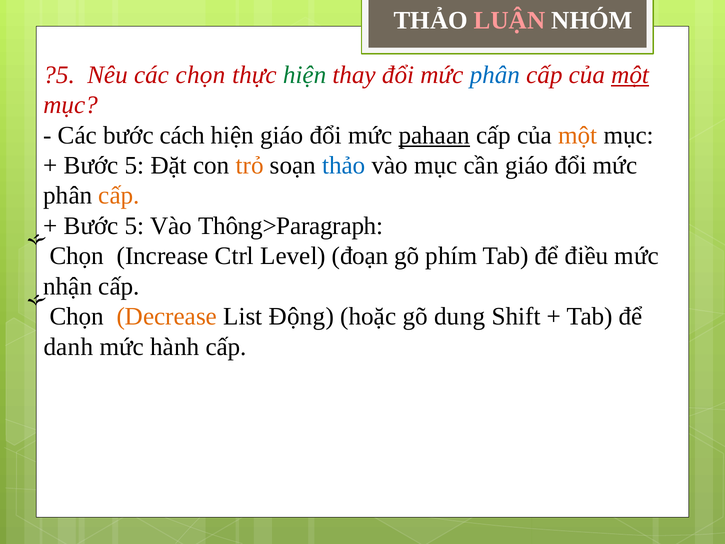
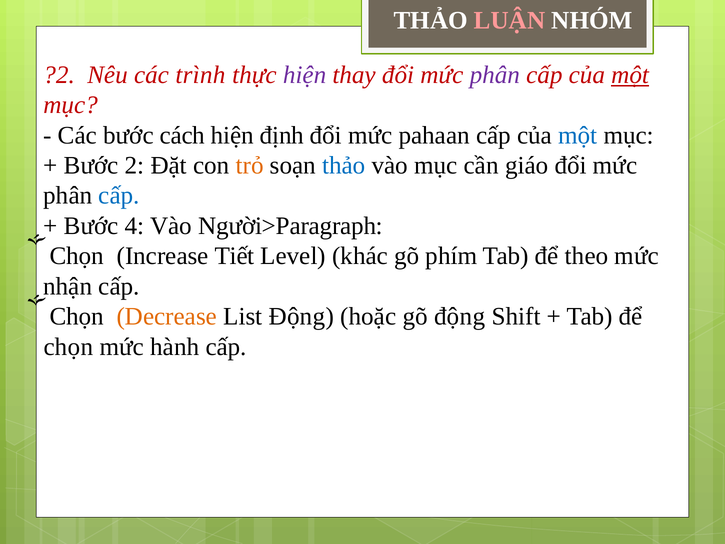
?5: ?5 -> ?2 (59, 75)
các chọn: chọn -> trình (200, 75)
hiện colour: green -> purple (305, 75)
phân colour: blue -> purple (495, 75)
hiện giáo: giáo -> định (282, 135)
pahaan underline: present -> none (434, 135)
một colour: orange -> blue (578, 135)
5: 5 -> 2 (135, 165)
cấp colour: orange -> blue (119, 196)
5: 5 -> 4 (135, 226)
Thông>Paragraph: Thông>Paragraph -> Người>Paragraph (291, 226)
Ctrl: Ctrl -> Tiết (235, 256)
đoạn: đoạn -> khác (360, 256)
điều: điều -> theo (587, 256)
gõ dung: dung -> động (460, 316)
danh: danh -> chọn (68, 347)
